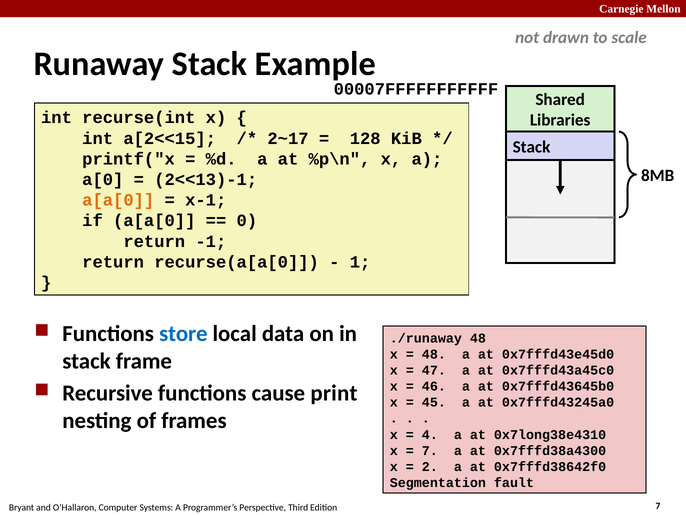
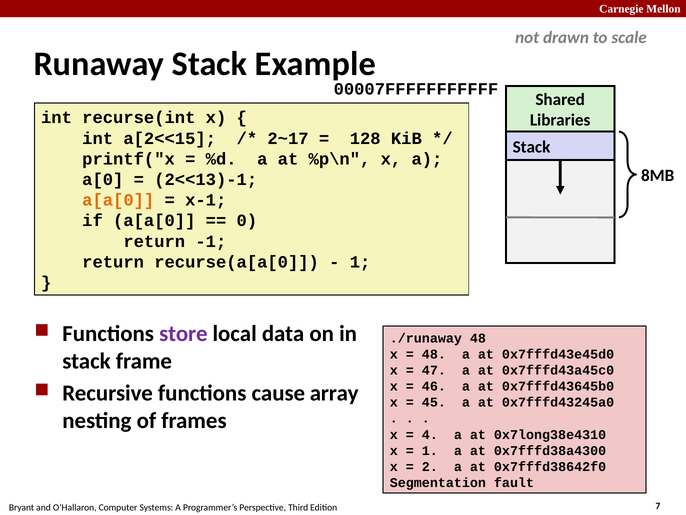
store colour: blue -> purple (183, 333)
print: print -> array (334, 393)
7: 7 -> 1 (430, 450)
